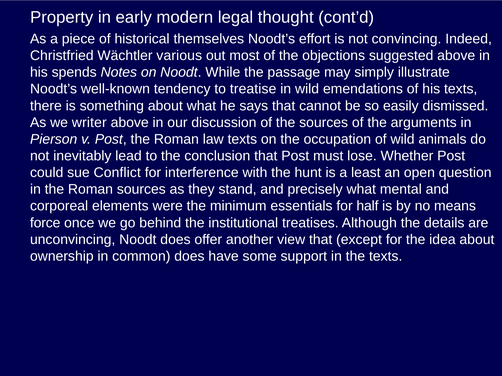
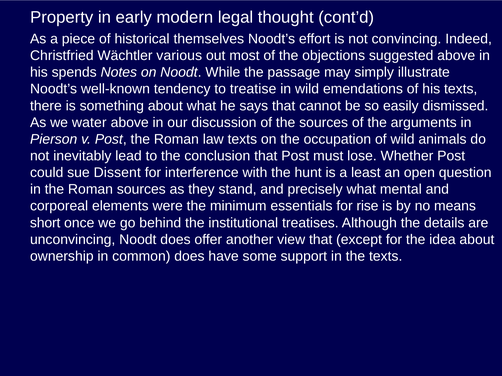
writer: writer -> water (89, 123)
Conflict: Conflict -> Dissent (117, 173)
half: half -> rise (367, 206)
force: force -> short (45, 223)
